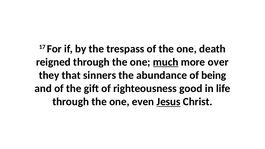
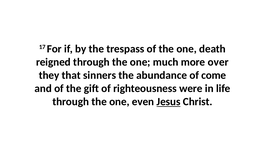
much underline: present -> none (166, 62)
being: being -> come (214, 75)
good: good -> were (191, 89)
